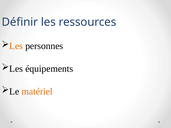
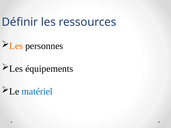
matériel colour: orange -> blue (37, 92)
